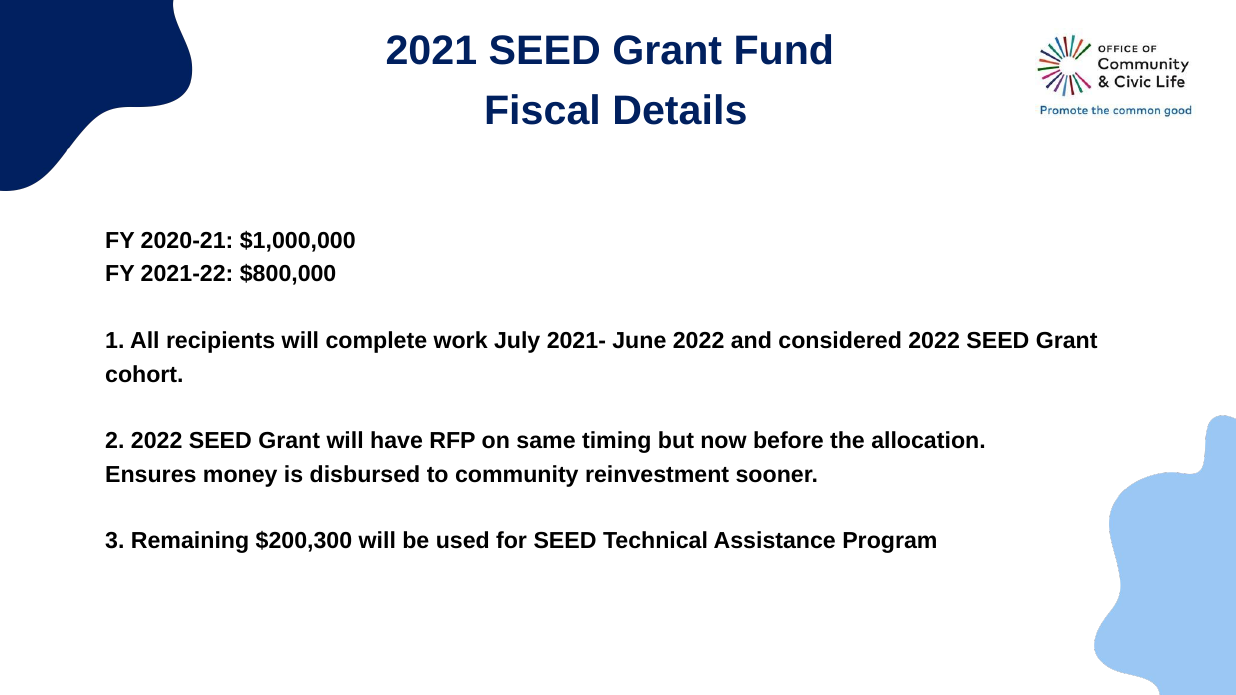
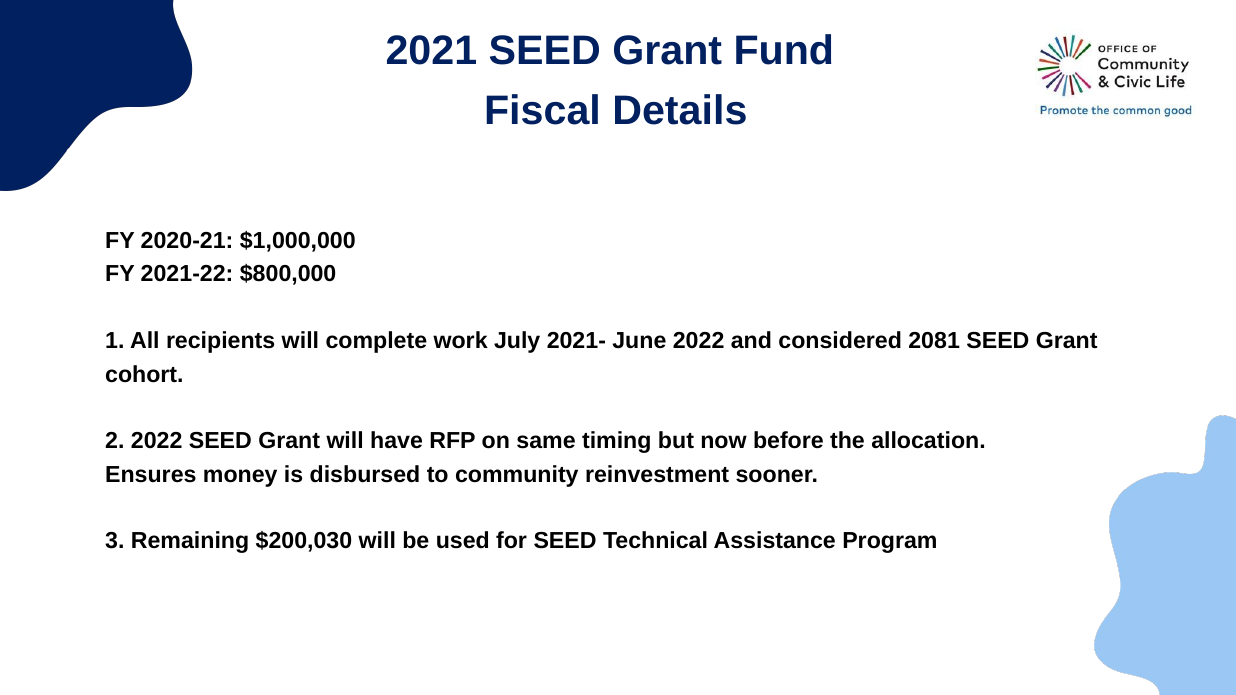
considered 2022: 2022 -> 2081 (934, 341)
$200,300: $200,300 -> $200,030 (304, 541)
